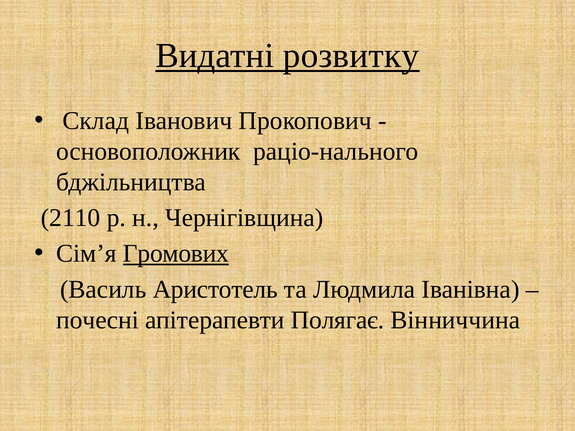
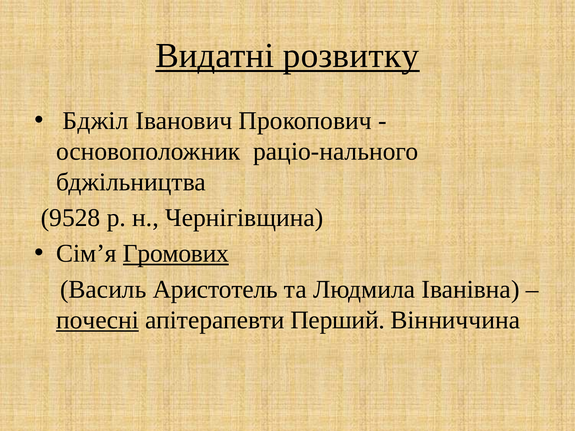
Склад: Склад -> Бджіл (96, 121)
2110: 2110 -> 9528 (71, 218)
почесні underline: none -> present (97, 320)
Полягає: Полягає -> Перший (338, 320)
